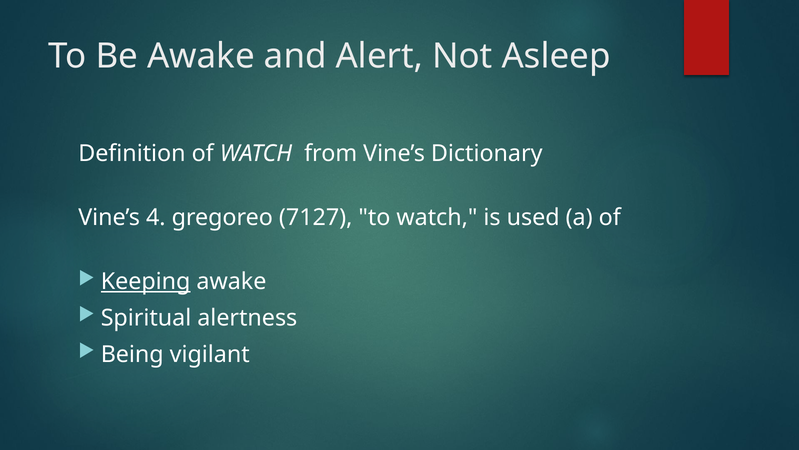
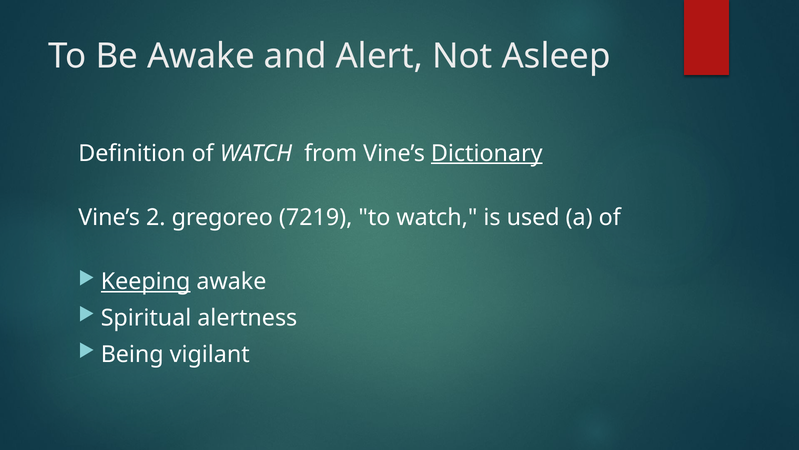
Dictionary underline: none -> present (487, 153)
4: 4 -> 2 (156, 217)
7127: 7127 -> 7219 (316, 217)
